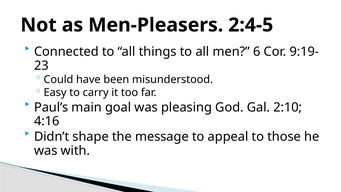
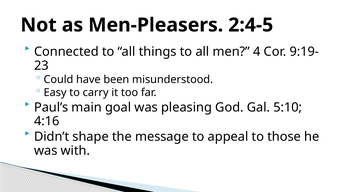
6: 6 -> 4 (257, 52)
2:10: 2:10 -> 5:10 (288, 107)
